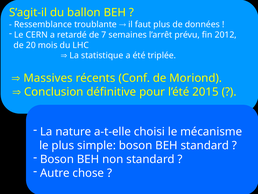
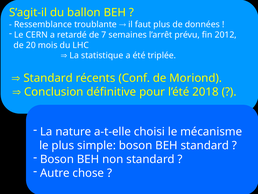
Massives: Massives -> Standard (48, 78)
2015: 2015 -> 2018 (205, 92)
